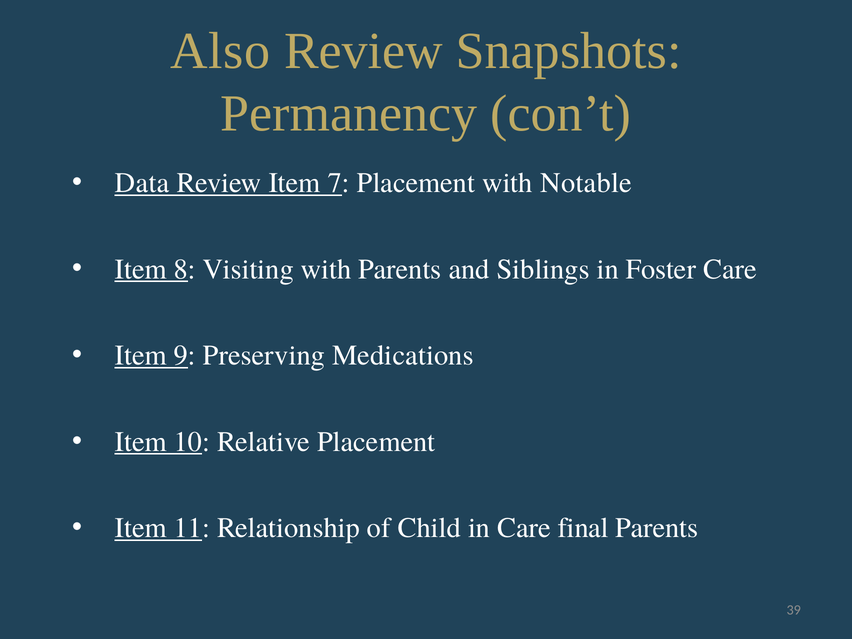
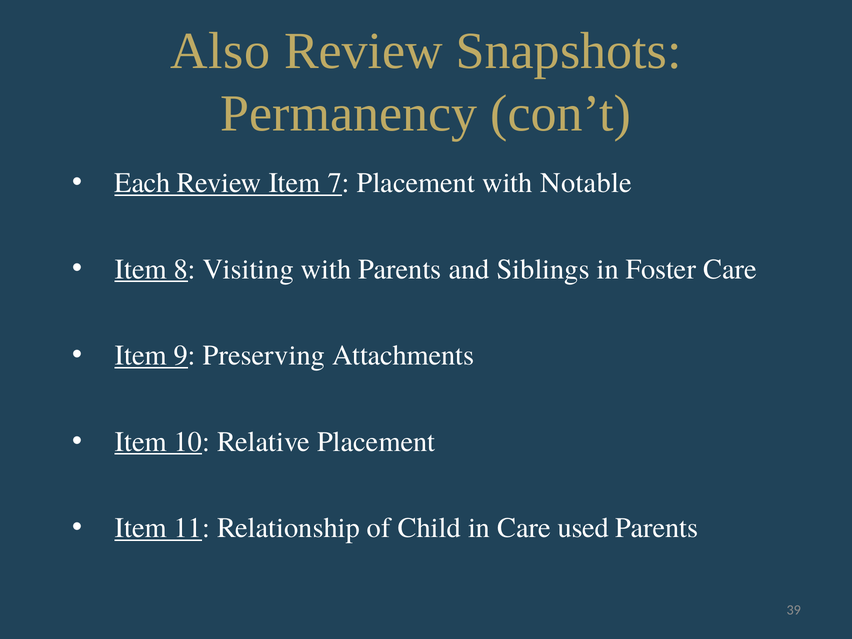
Data: Data -> Each (142, 183)
Medications: Medications -> Attachments (403, 355)
final: final -> used (583, 528)
